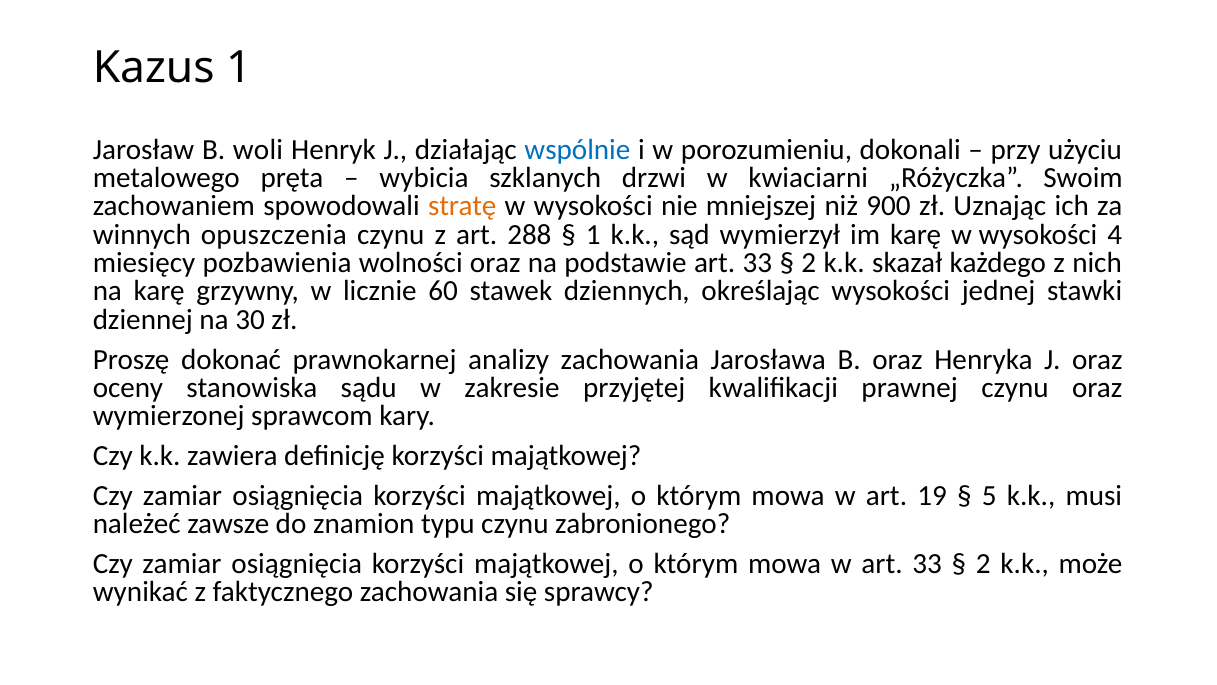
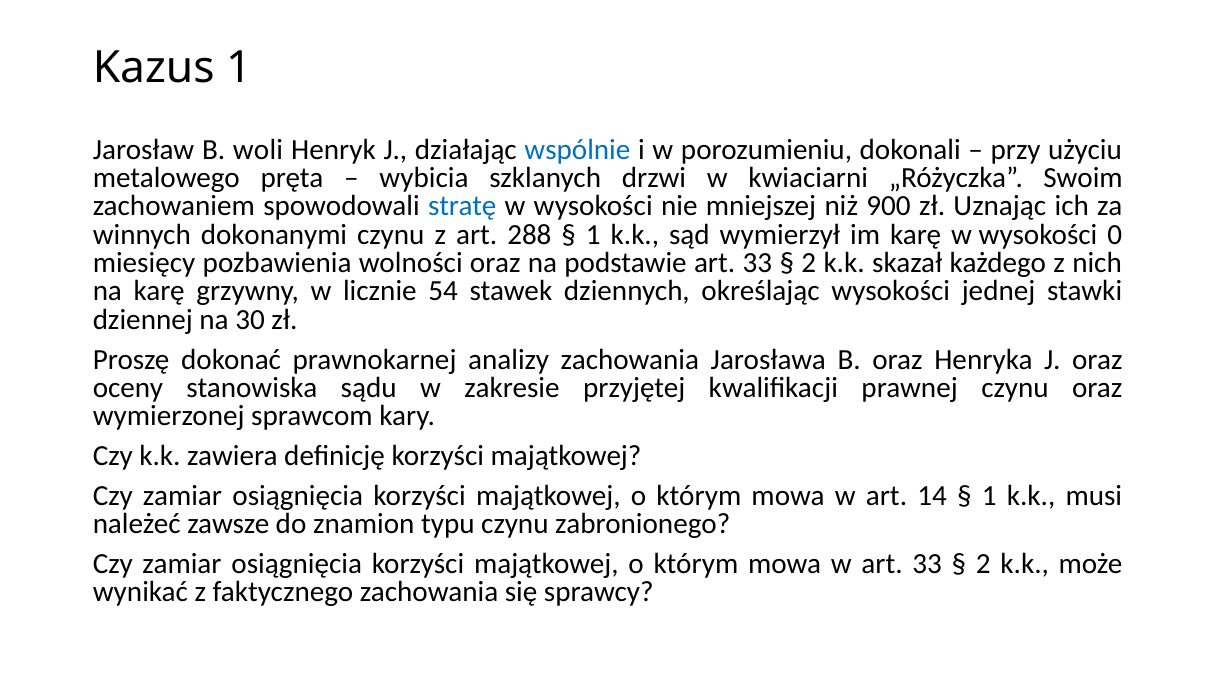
stratę colour: orange -> blue (462, 206)
opuszczenia: opuszczenia -> dokonanymi (274, 235)
4: 4 -> 0 (1115, 235)
60: 60 -> 54 (443, 291)
19: 19 -> 14 (932, 495)
5: 5 -> 1 (989, 495)
